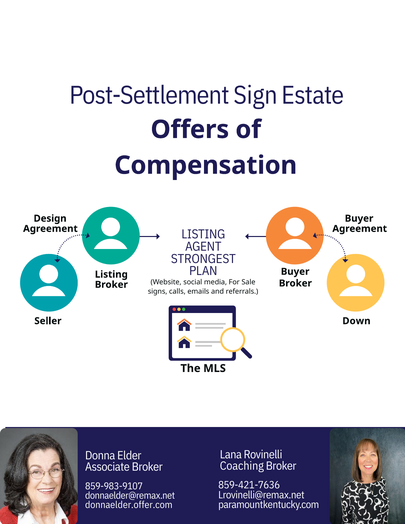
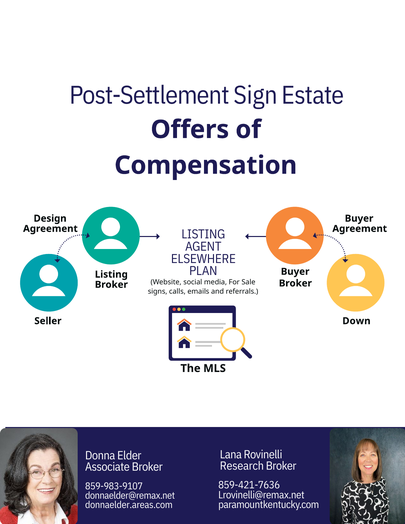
STRONGEST: STRONGEST -> ELSEWHERE (203, 259)
Coaching: Coaching -> Research (242, 466)
donnaelder.offer.com: donnaelder.offer.com -> donnaelder.areas.com (129, 505)
